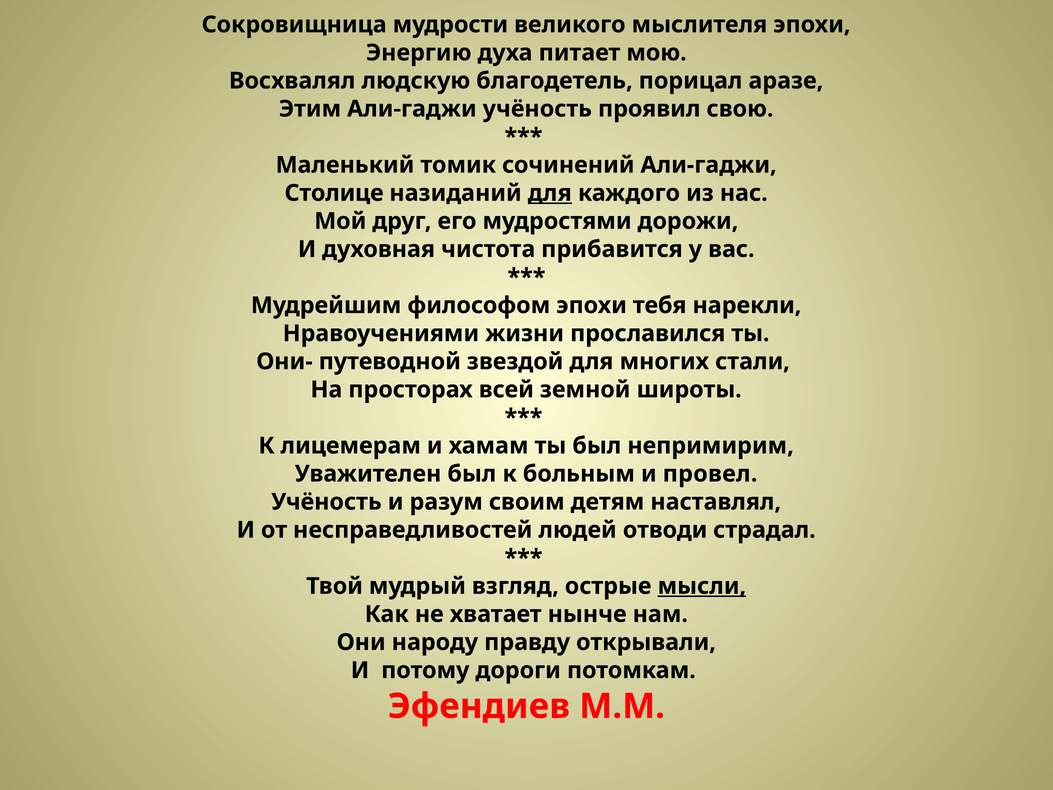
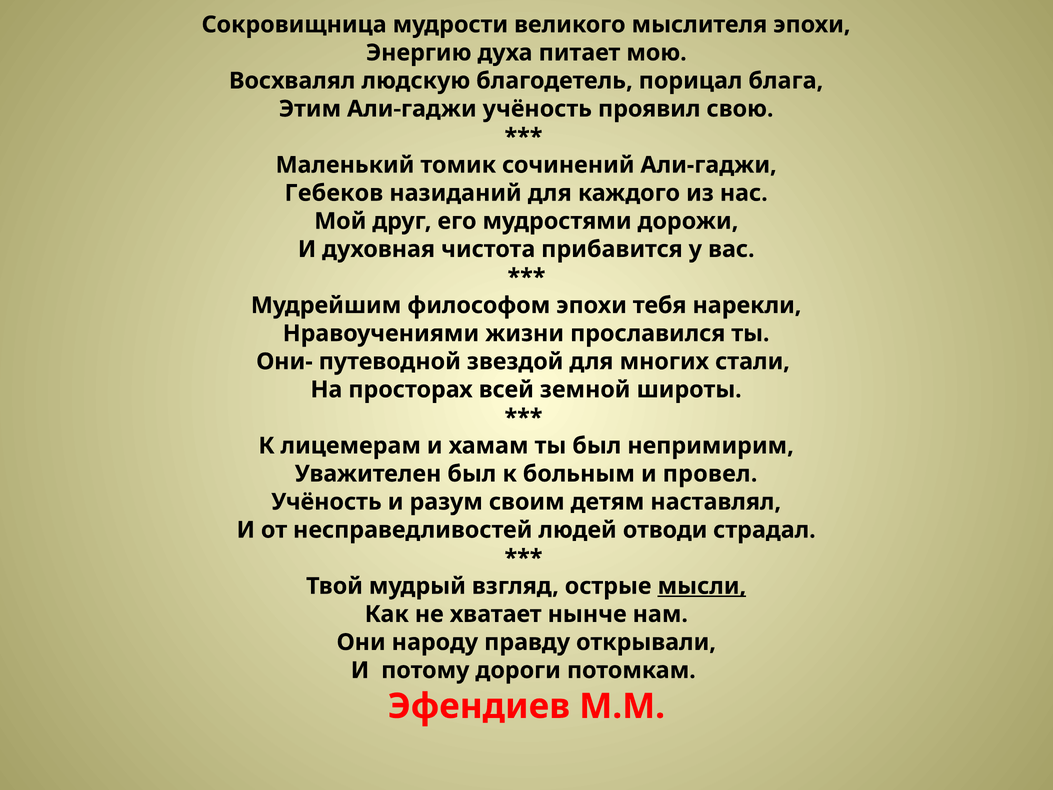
аразе: аразе -> блага (786, 81)
Столице: Столице -> Гебеков (334, 193)
для underline: present -> none (550, 193)
